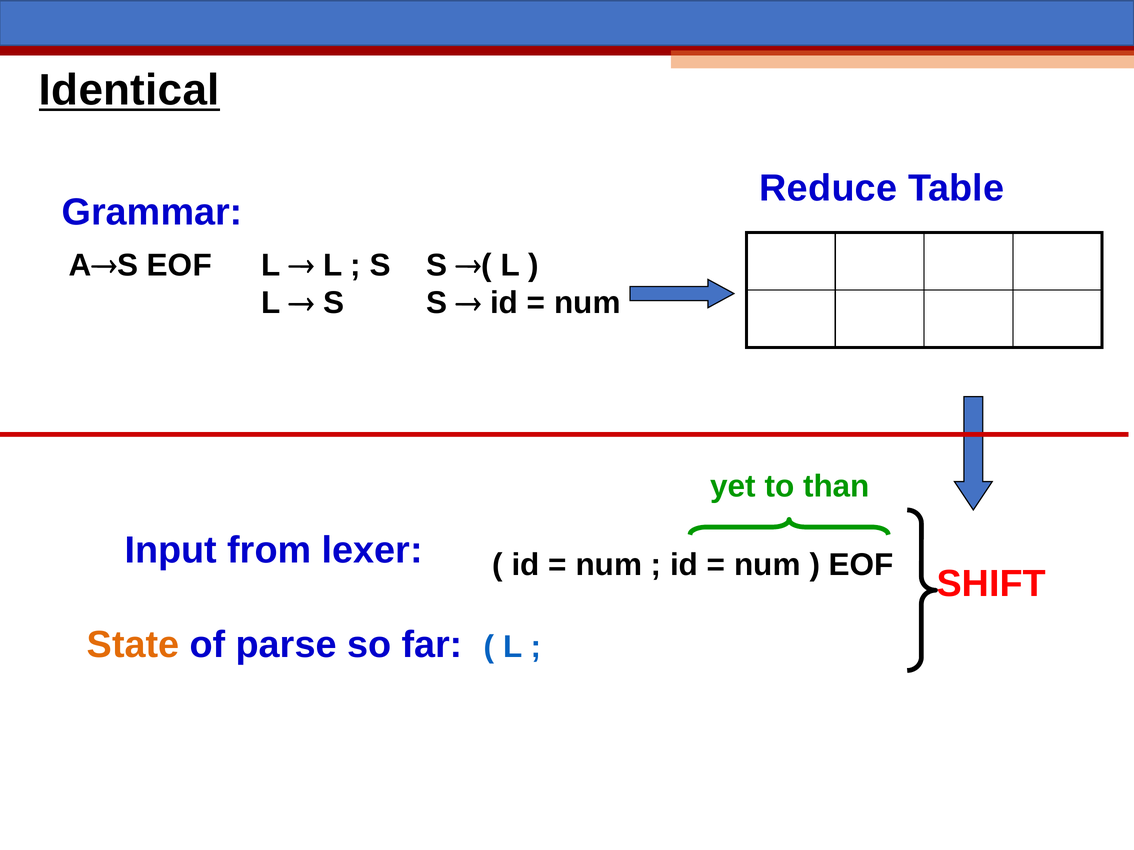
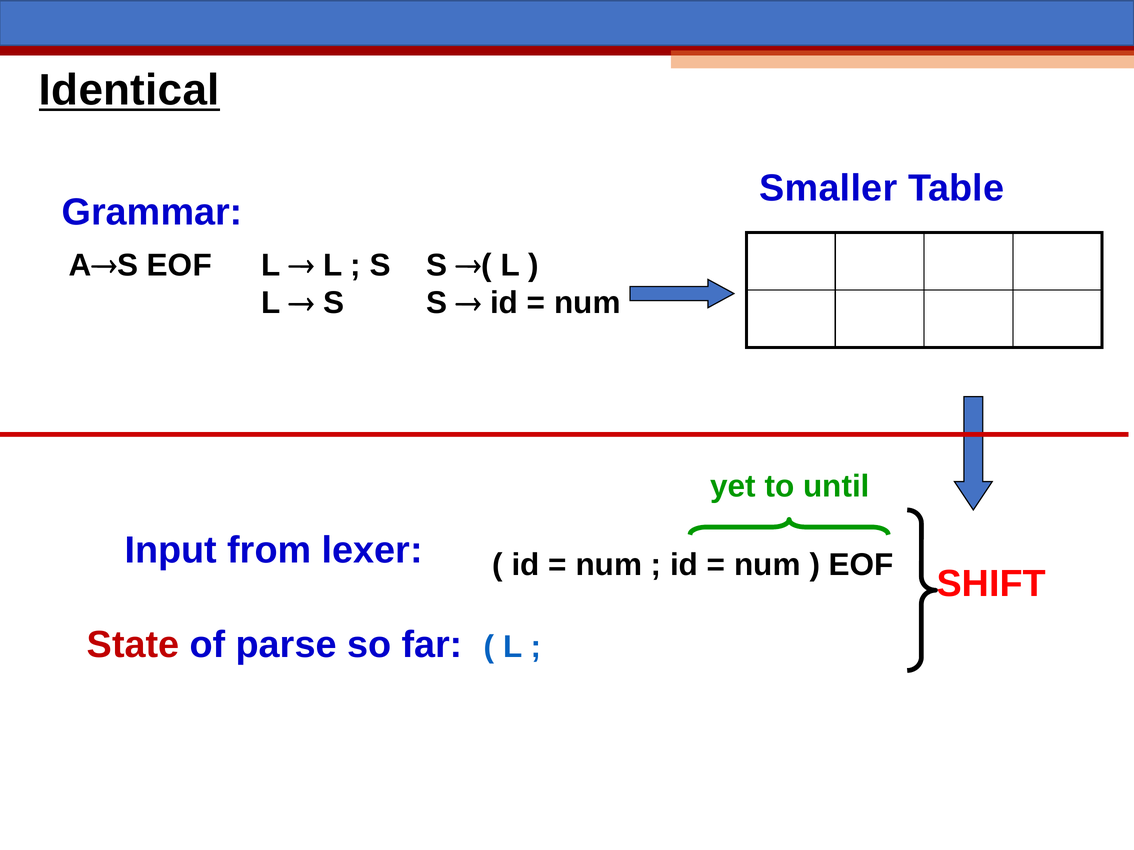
Reduce: Reduce -> Smaller (828, 188)
than: than -> until (836, 487)
State colour: orange -> red (133, 645)
